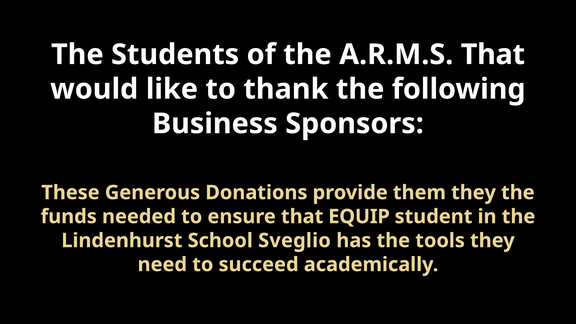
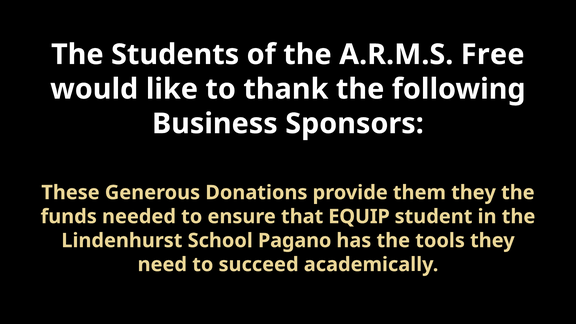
A.R.M.S That: That -> Free (493, 55)
Sveglio: Sveglio -> Pagano (295, 241)
